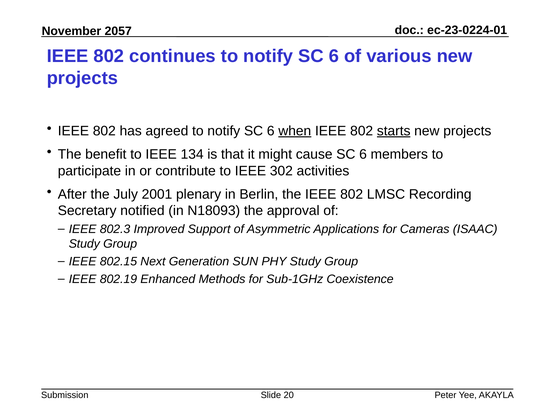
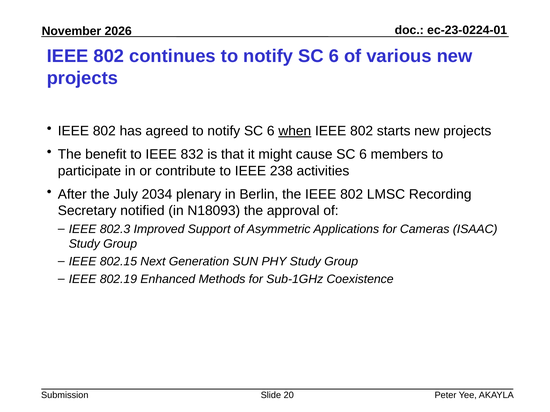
2057: 2057 -> 2026 (118, 31)
starts underline: present -> none (394, 131)
134: 134 -> 832 (192, 155)
302: 302 -> 238 (281, 171)
2001: 2001 -> 2034 (157, 194)
